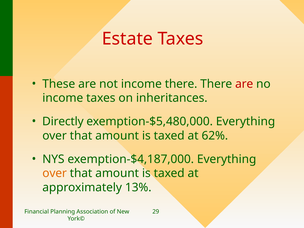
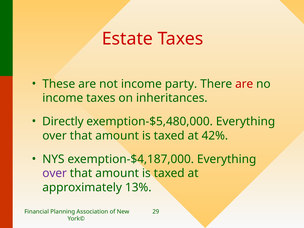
income there: there -> party (181, 84)
62%: 62% -> 42% (215, 136)
over colour: orange -> purple (55, 173)
